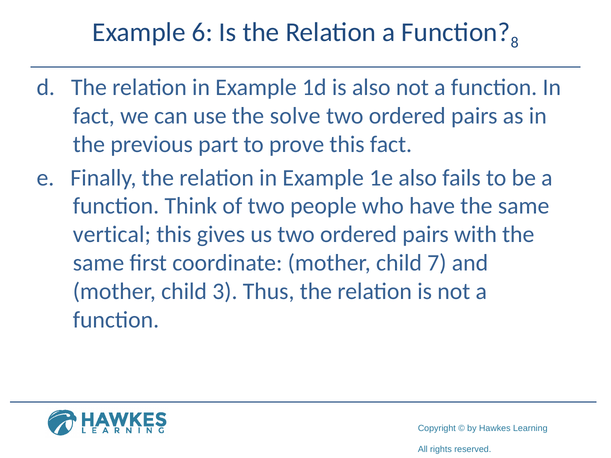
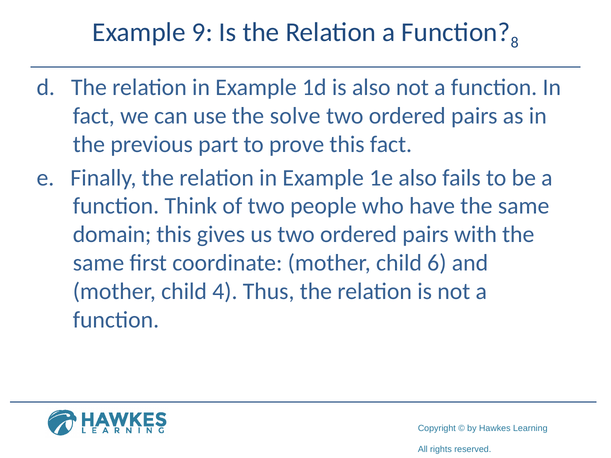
6: 6 -> 9 (202, 32)
vertical: vertical -> domain (112, 235)
7: 7 -> 6 (437, 263)
3: 3 -> 4 (225, 292)
